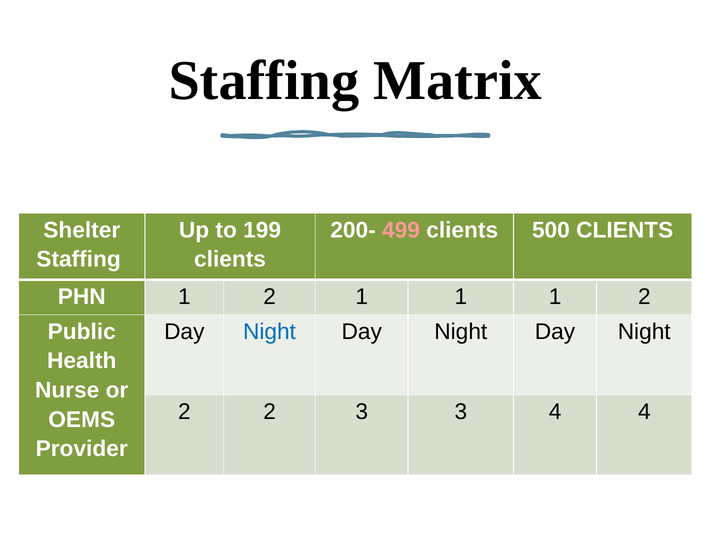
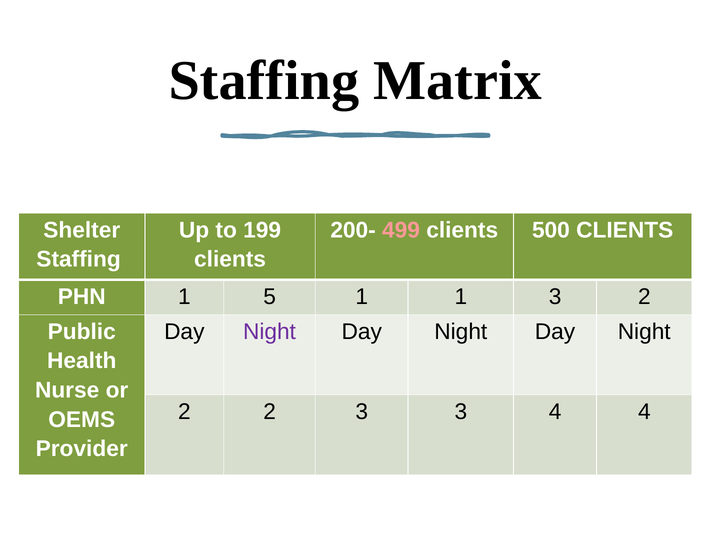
PHN 1 2: 2 -> 5 (270, 297)
1 1 1: 1 -> 3 (555, 297)
Night colour: blue -> purple (269, 332)
